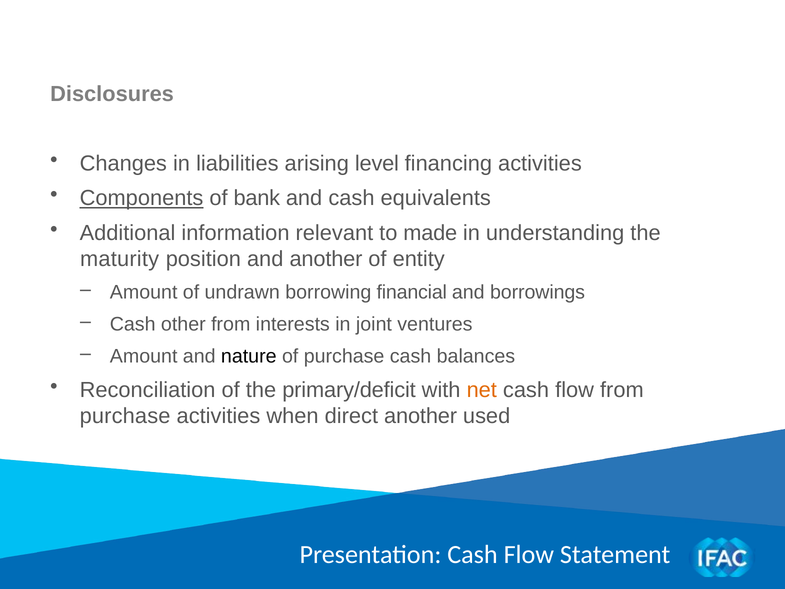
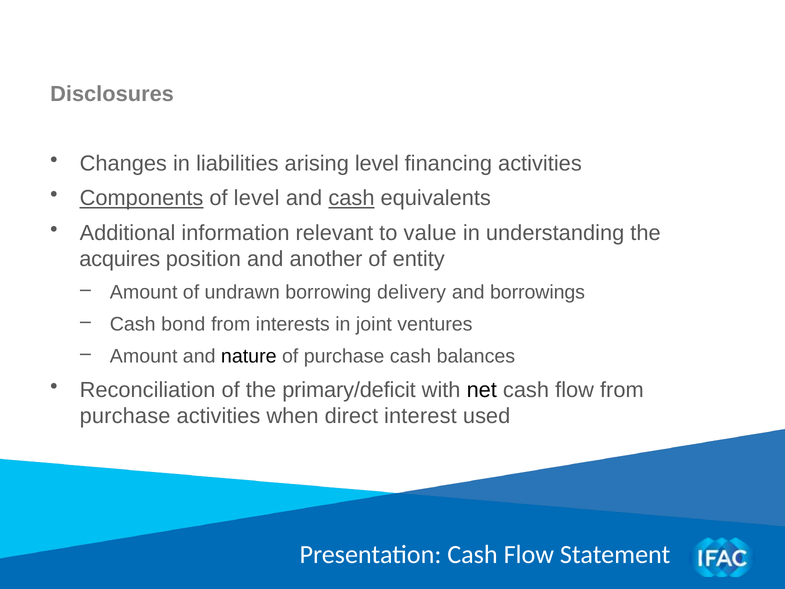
of bank: bank -> level (257, 198)
cash underline: none -> present (351, 198)
made: made -> value (430, 233)
maturity: maturity -> acquires (120, 259)
financial: financial -> delivery (412, 292)
other: other -> bond (183, 324)
net colour: orange -> black (482, 390)
direct another: another -> interest (420, 416)
